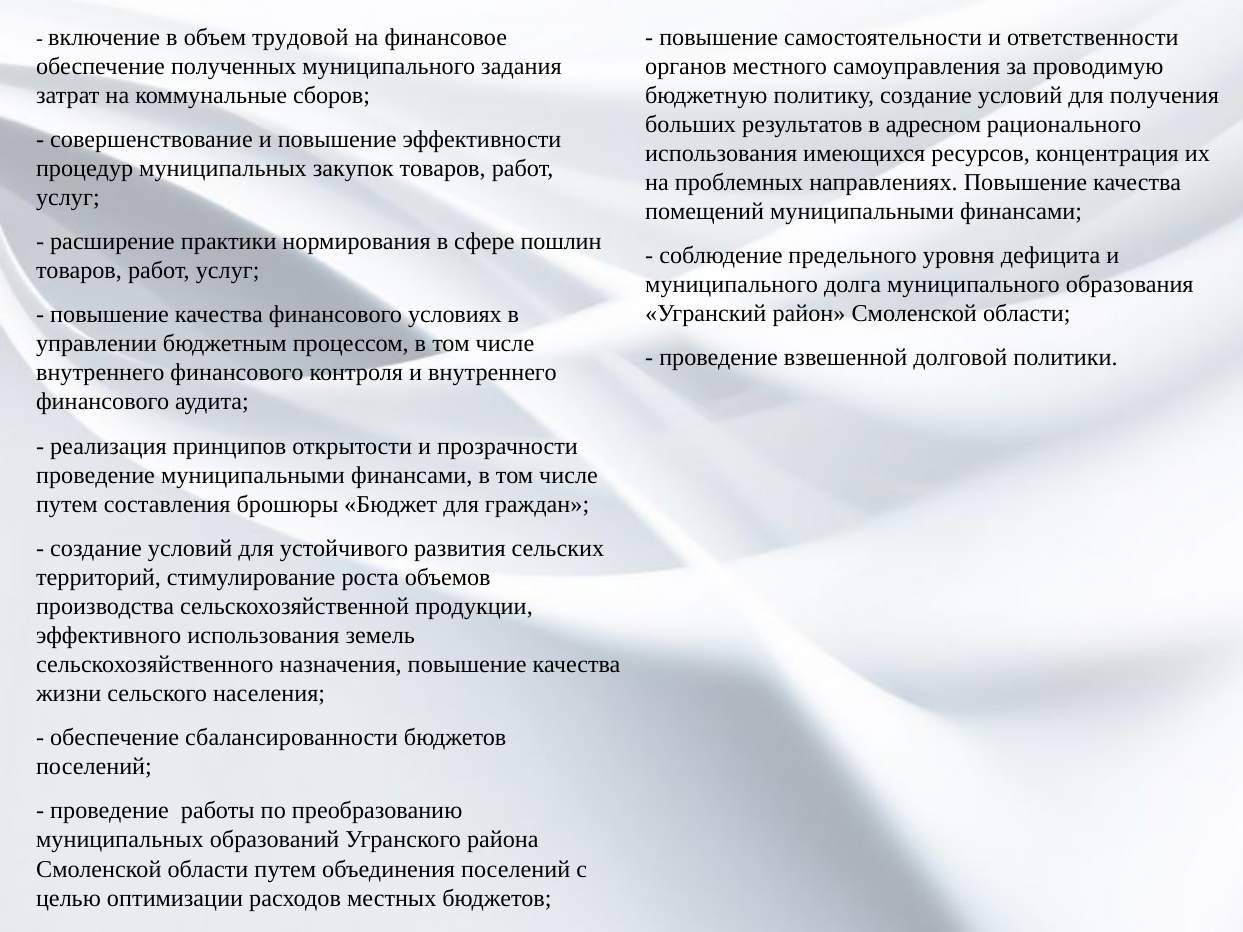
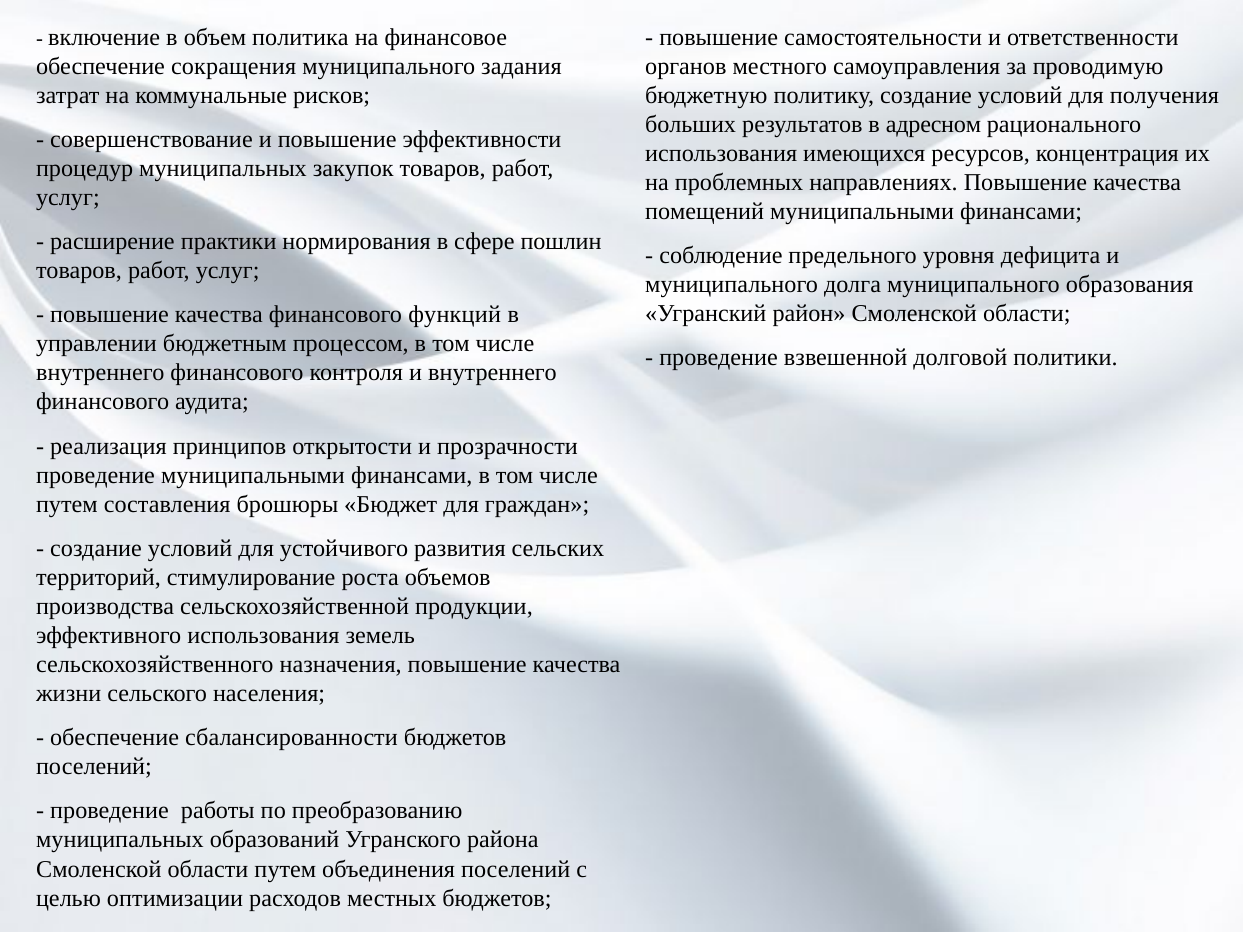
трудовой: трудовой -> политика (300, 37)
полученных: полученных -> сокращения (234, 66)
сборов: сборов -> рисков (332, 95)
условиях: условиях -> функций (455, 315)
